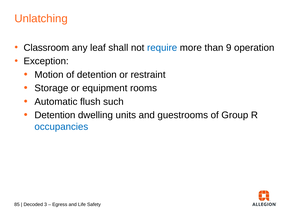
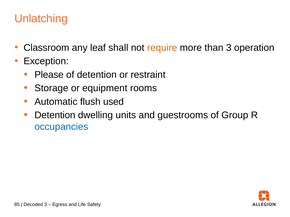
require colour: blue -> orange (162, 48)
than 9: 9 -> 3 (229, 48)
Motion: Motion -> Please (49, 75)
such: such -> used (113, 102)
